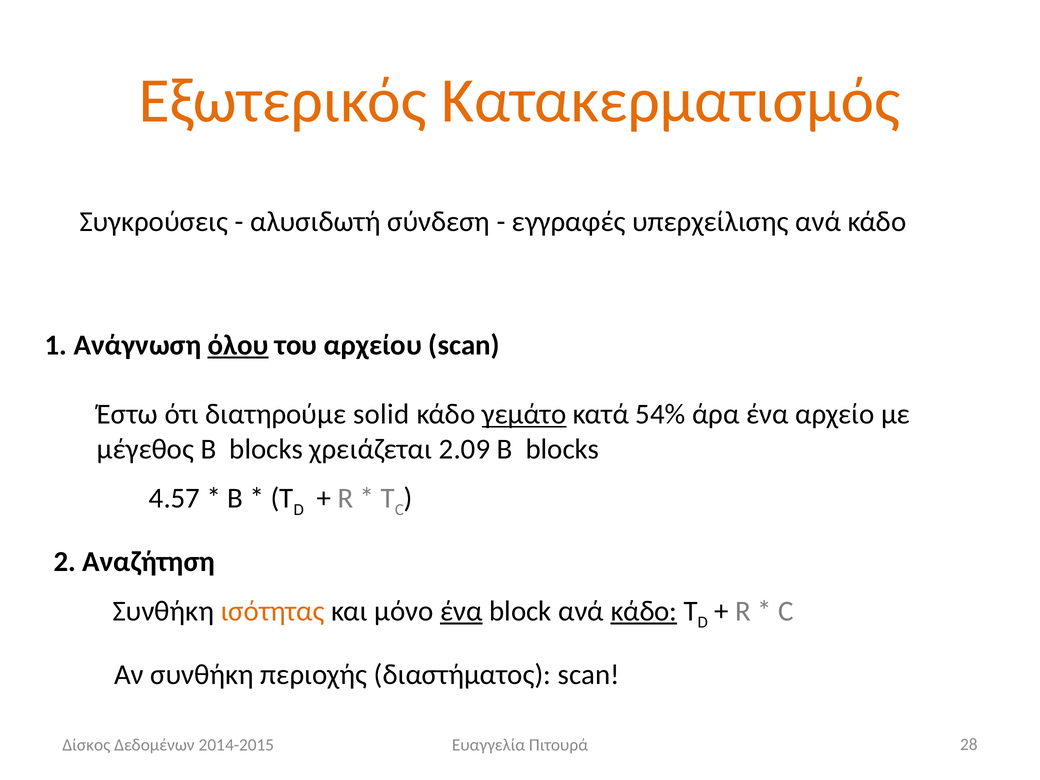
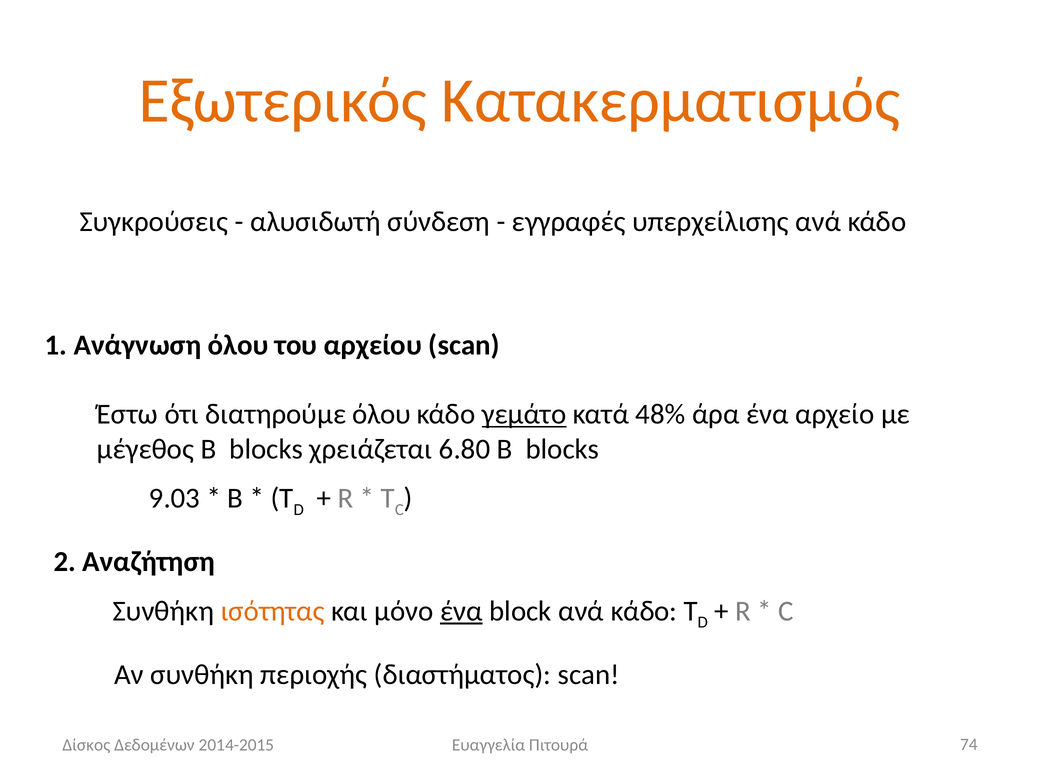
όλου underline: present -> none (238, 345)
διατηρούμε solid: solid -> όλου (381, 414)
54%: 54% -> 48% (660, 414)
2.09: 2.09 -> 6.80 (465, 449)
4.57: 4.57 -> 9.03 (175, 498)
κάδο underline: present -> none (644, 611)
28: 28 -> 74 (969, 745)
